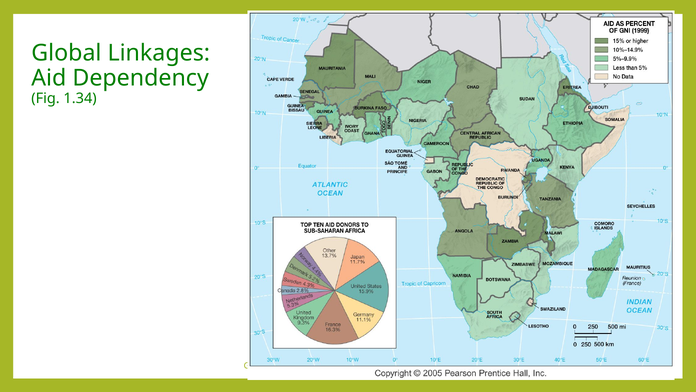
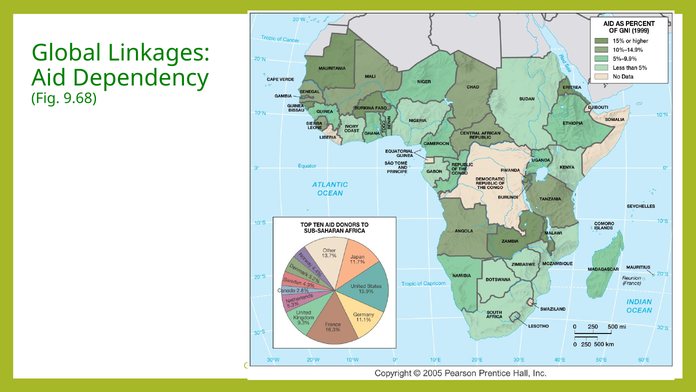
1.34: 1.34 -> 9.68 (80, 99)
